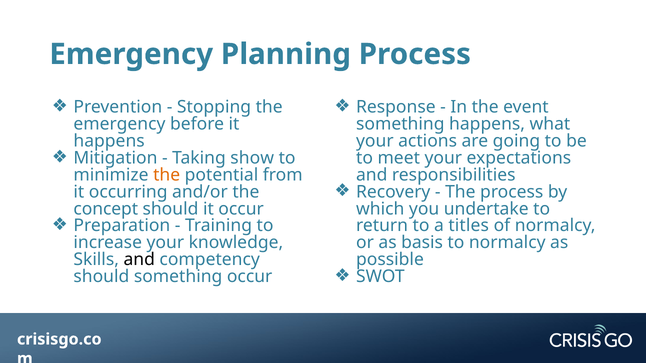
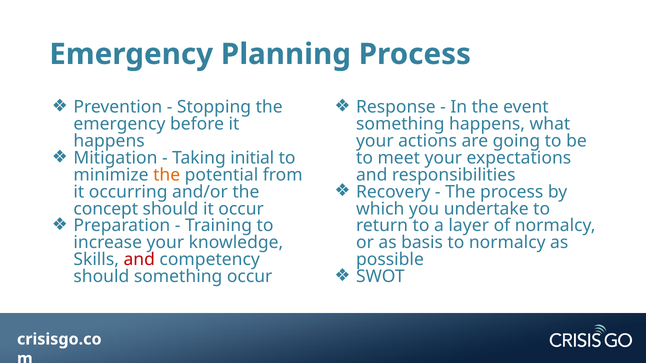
show: show -> initial (252, 158)
titles: titles -> layer (469, 226)
and colour: black -> red (139, 260)
